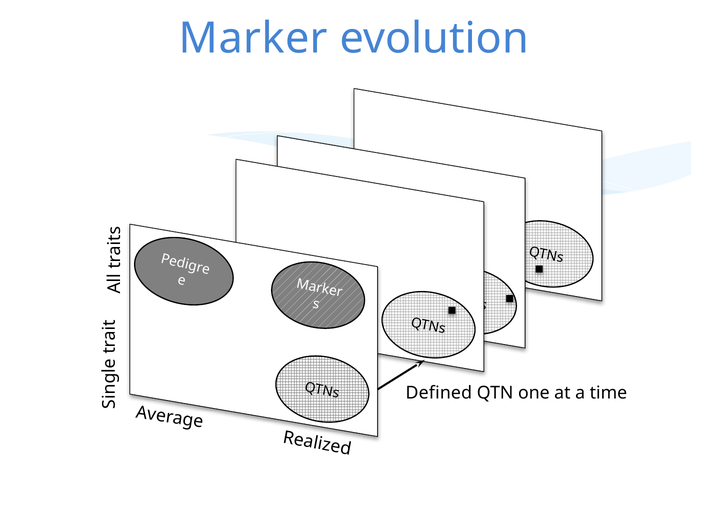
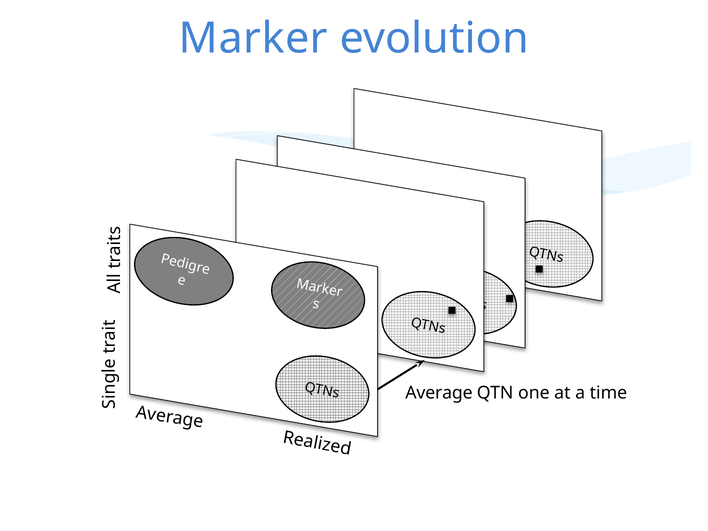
Defined: Defined -> Average (439, 393)
